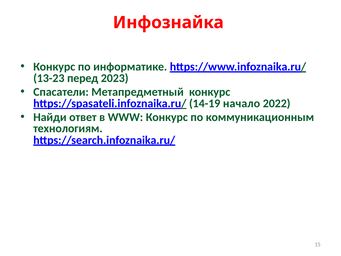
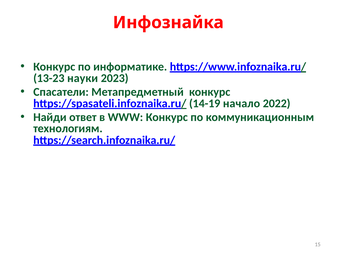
перед: перед -> науки (83, 78)
